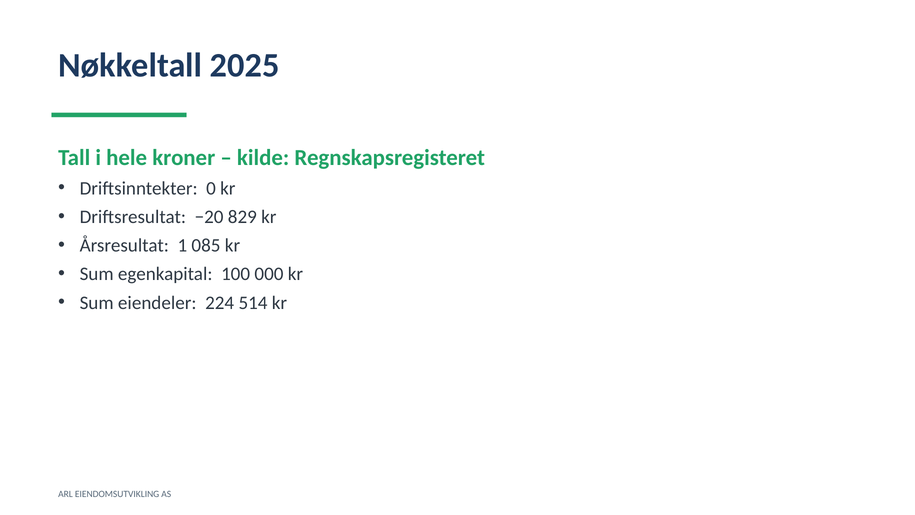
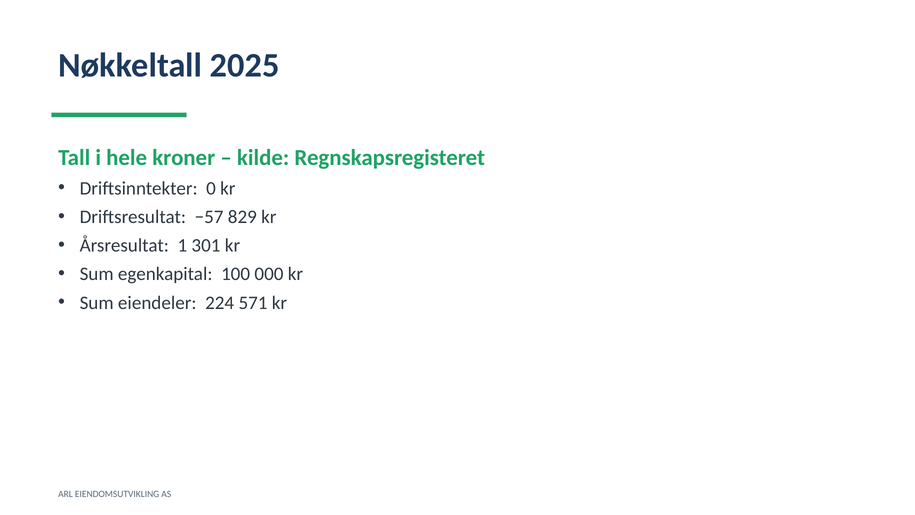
−20: −20 -> −57 (209, 217)
085: 085 -> 301 (206, 245)
514: 514 -> 571 (253, 303)
